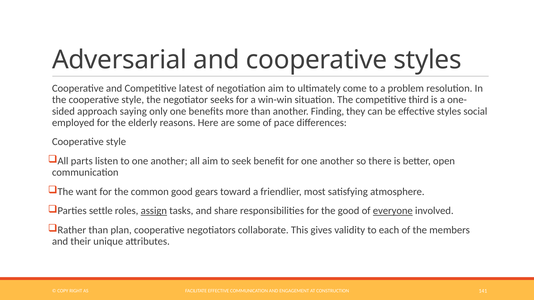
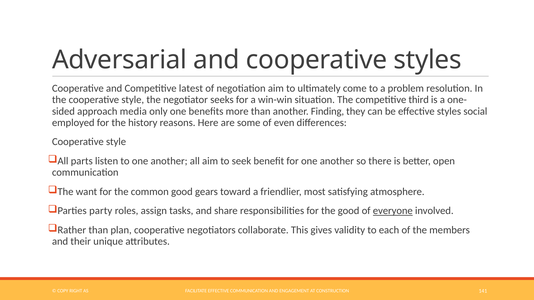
saying: saying -> media (133, 111)
elderly: elderly -> history (143, 123)
pace: pace -> even (284, 123)
settle: settle -> party (101, 211)
assign underline: present -> none (154, 211)
